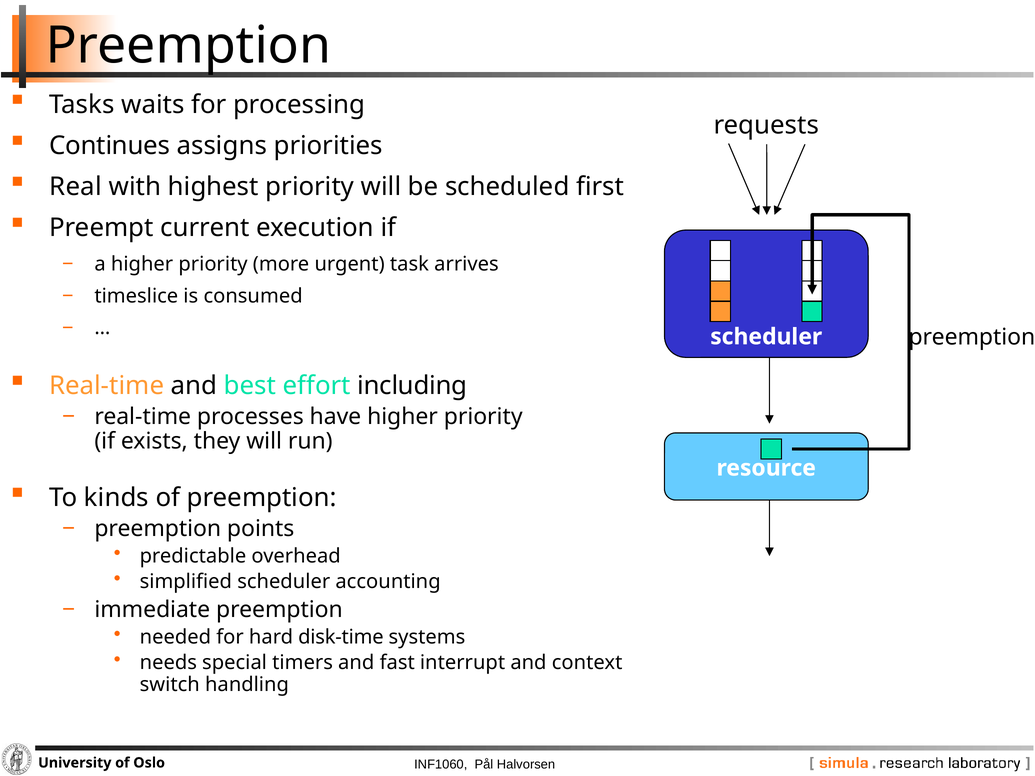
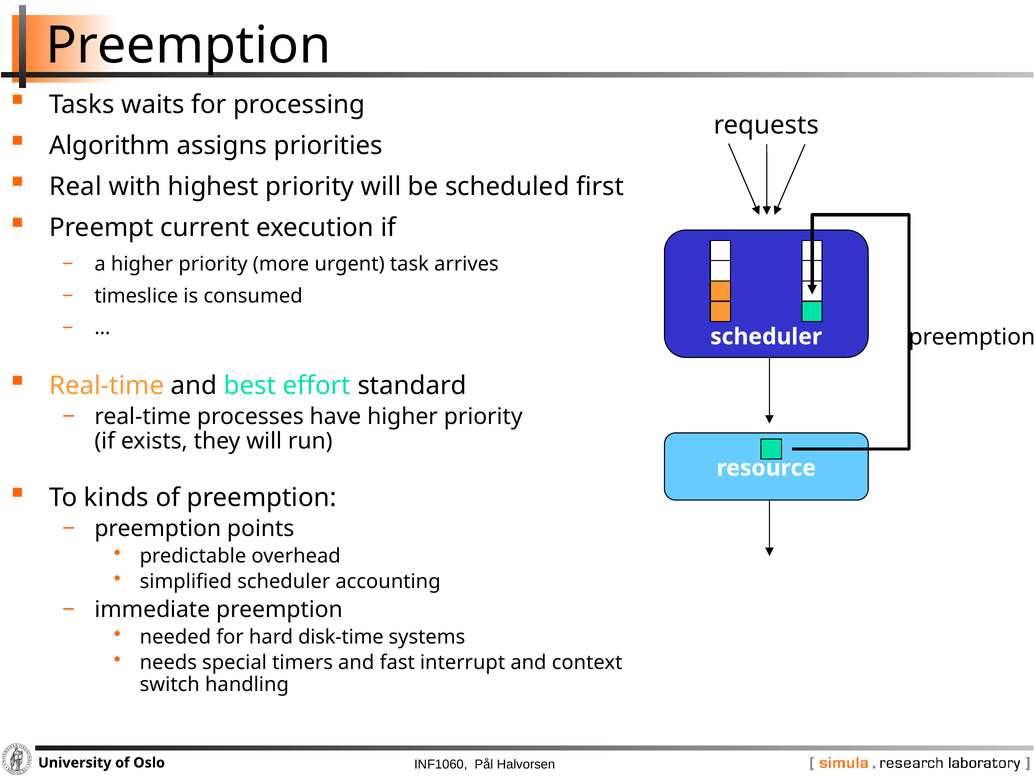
Continues: Continues -> Algorithm (110, 146)
including: including -> standard (412, 386)
